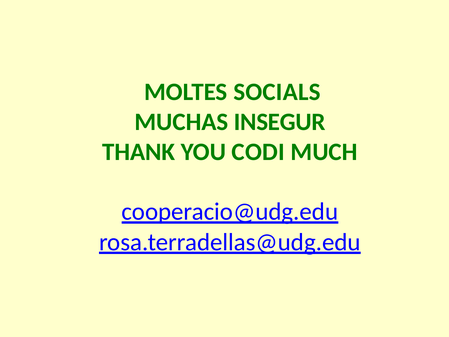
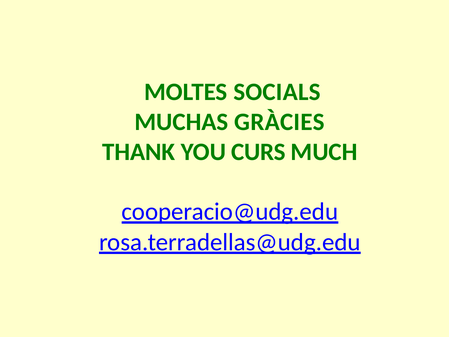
INSEGUR: INSEGUR -> GRÀCIES (279, 122)
CODI: CODI -> CURS (258, 152)
